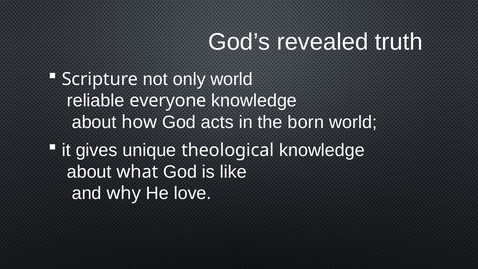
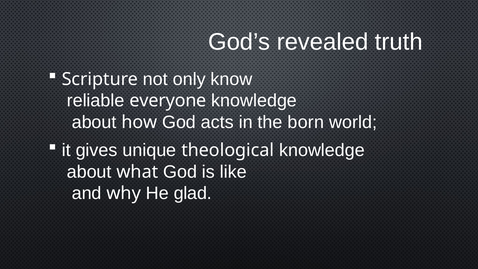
only world: world -> know (232, 79)
love: love -> glad (193, 193)
